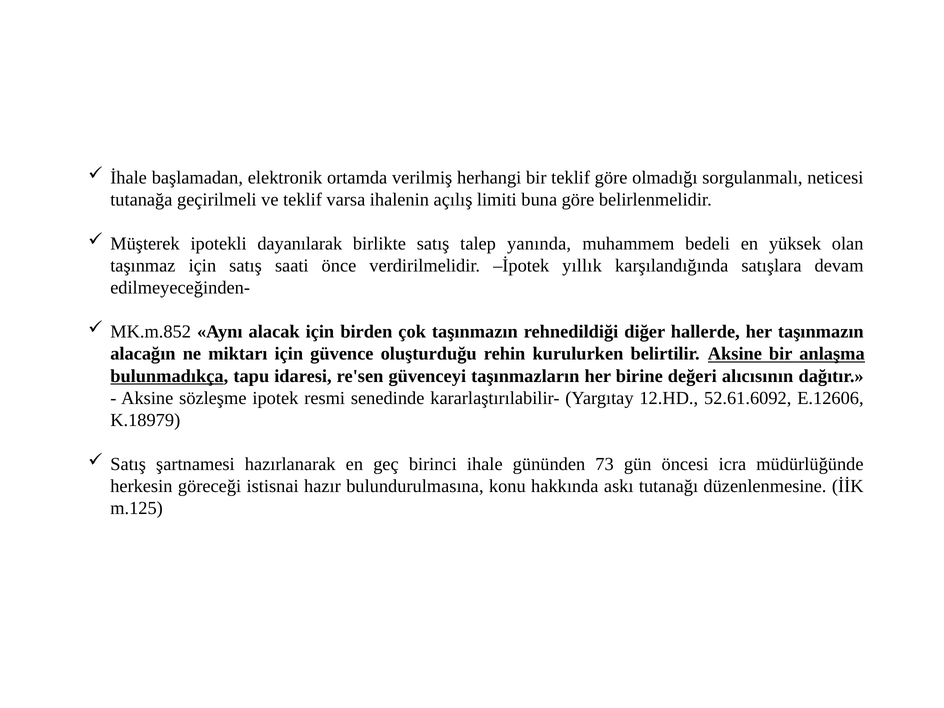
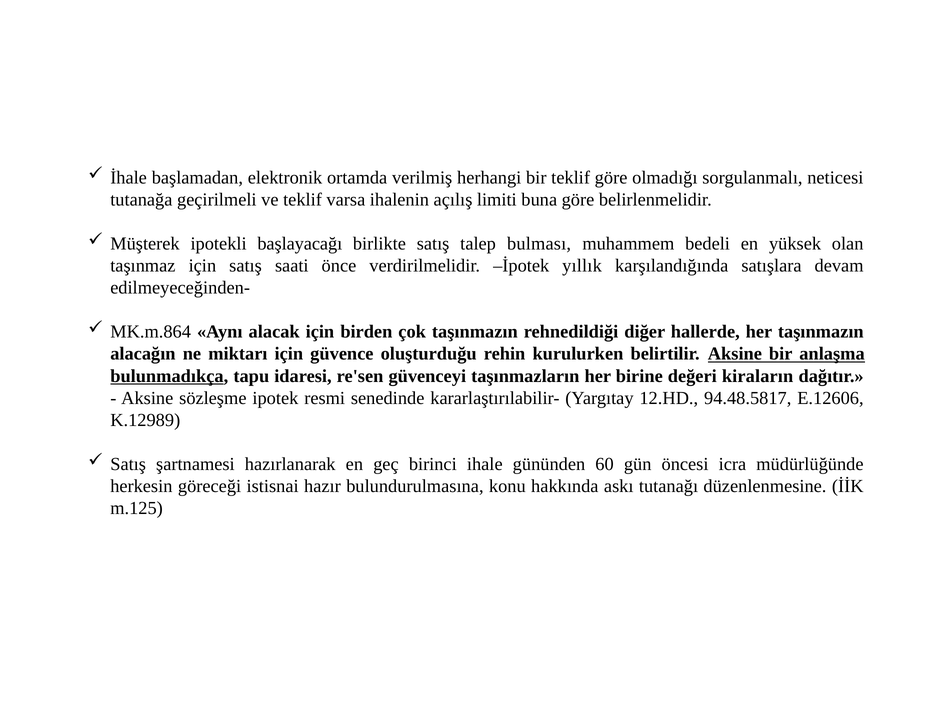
dayanılarak: dayanılarak -> başlayacağı (300, 244)
yanında: yanında -> bulması (539, 244)
MK.m.852: MK.m.852 -> MK.m.864 (151, 332)
alıcısının: alıcısının -> kiraların (758, 376)
52.61.6092: 52.61.6092 -> 94.48.5817 (748, 398)
K.18979: K.18979 -> K.12989 (145, 420)
73: 73 -> 60 (605, 464)
